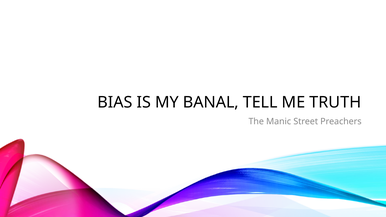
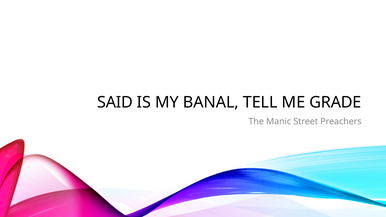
BIAS: BIAS -> SAID (115, 102)
TRUTH: TRUTH -> GRADE (335, 102)
